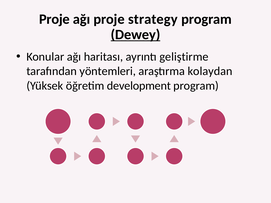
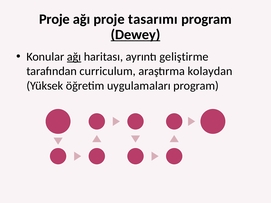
strategy: strategy -> tasarımı (153, 19)
ağı underline: none -> present (74, 57)
yöntemleri: yöntemleri -> curriculum (108, 71)
development: development -> uygulamaları (139, 86)
